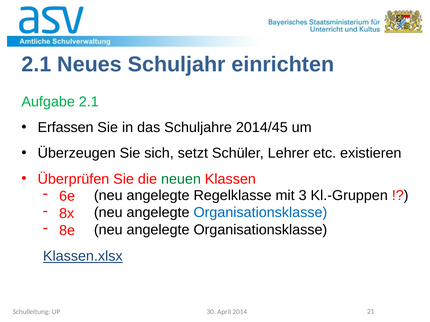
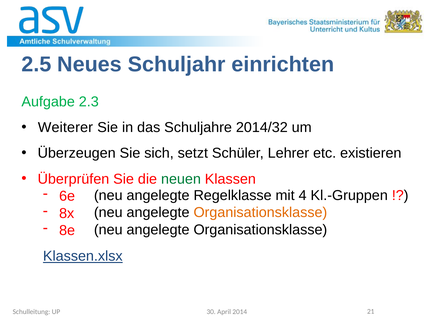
2.1: 2.1 -> 2.5 (36, 64)
Aufgabe 2.1: 2.1 -> 2.3 (89, 102)
Erfassen: Erfassen -> Weiterer (65, 128)
2014/45: 2014/45 -> 2014/32 (262, 128)
3: 3 -> 4 (303, 196)
Organisationsklasse colour: blue -> orange (260, 213)
